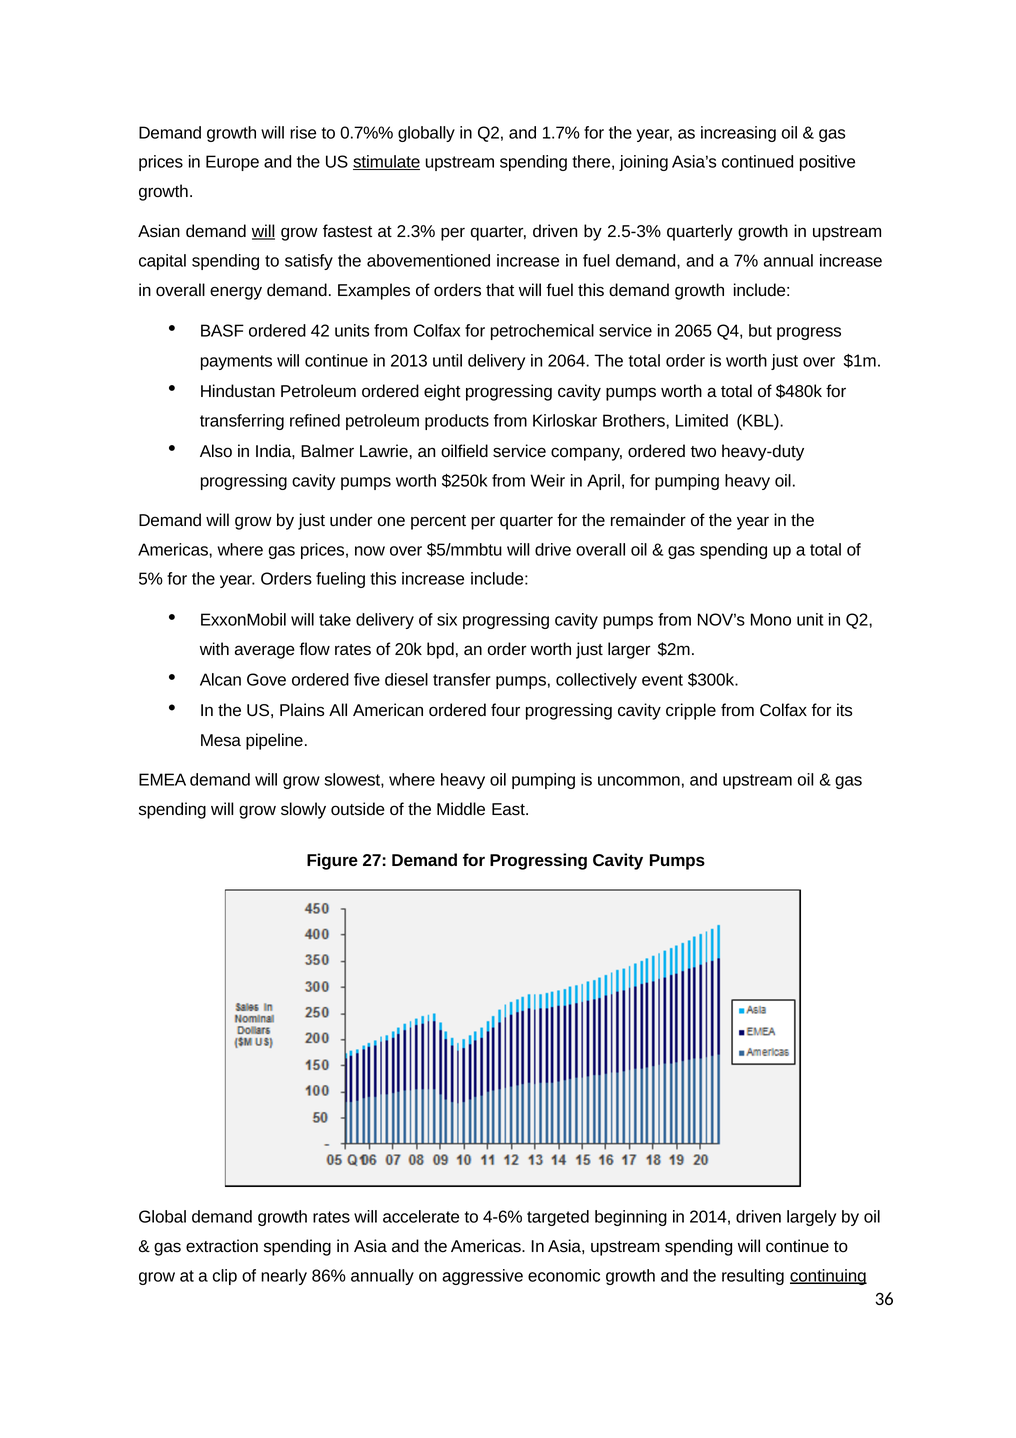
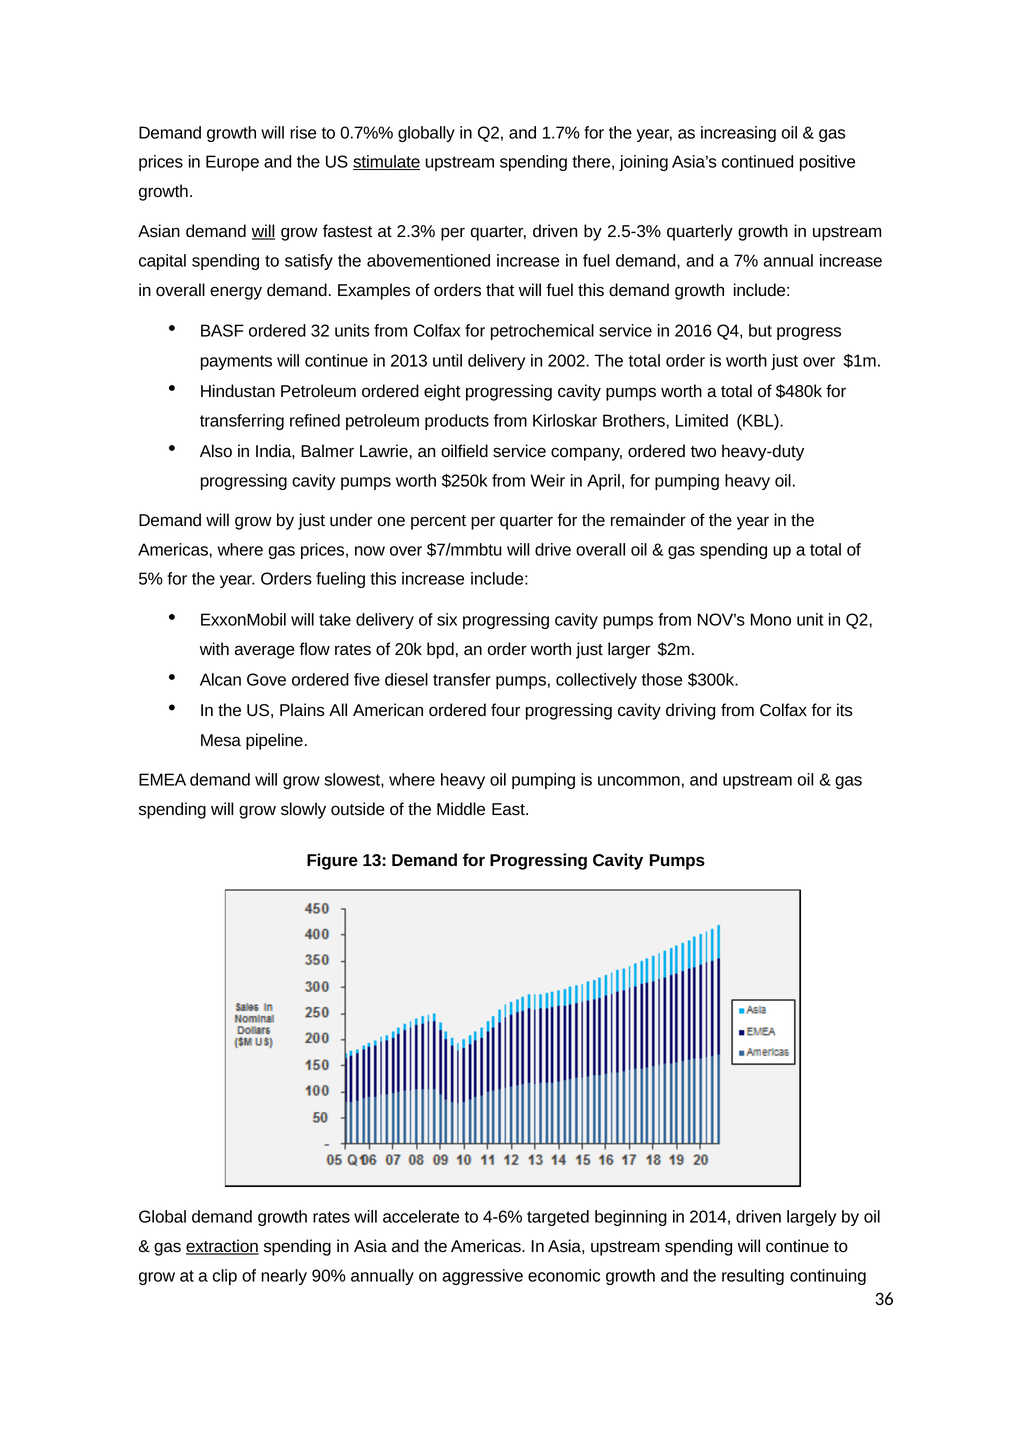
42: 42 -> 32 (320, 331)
2065: 2065 -> 2016 (693, 331)
2064: 2064 -> 2002 (569, 361)
$5/mmbtu: $5/mmbtu -> $7/mmbtu (465, 550)
event: event -> those (662, 680)
cripple: cripple -> driving (691, 711)
27: 27 -> 13 (375, 860)
extraction underline: none -> present (222, 1246)
86%: 86% -> 90% (329, 1276)
continuing underline: present -> none (828, 1276)
